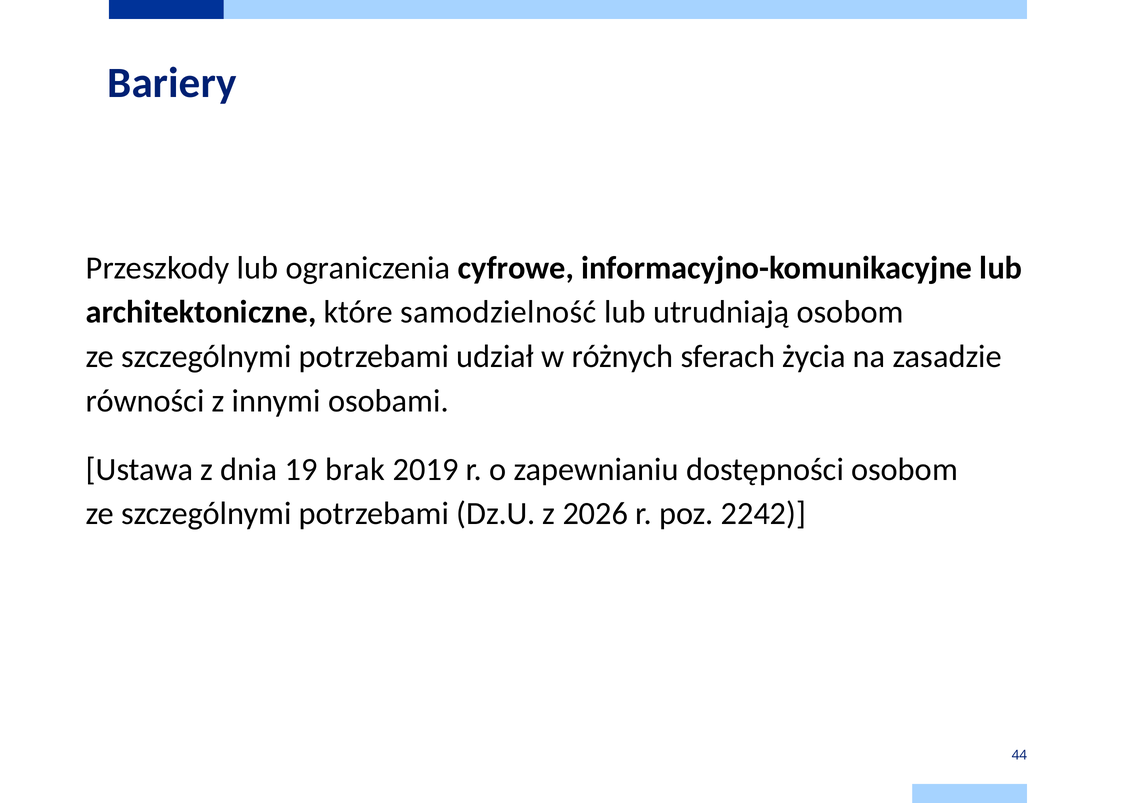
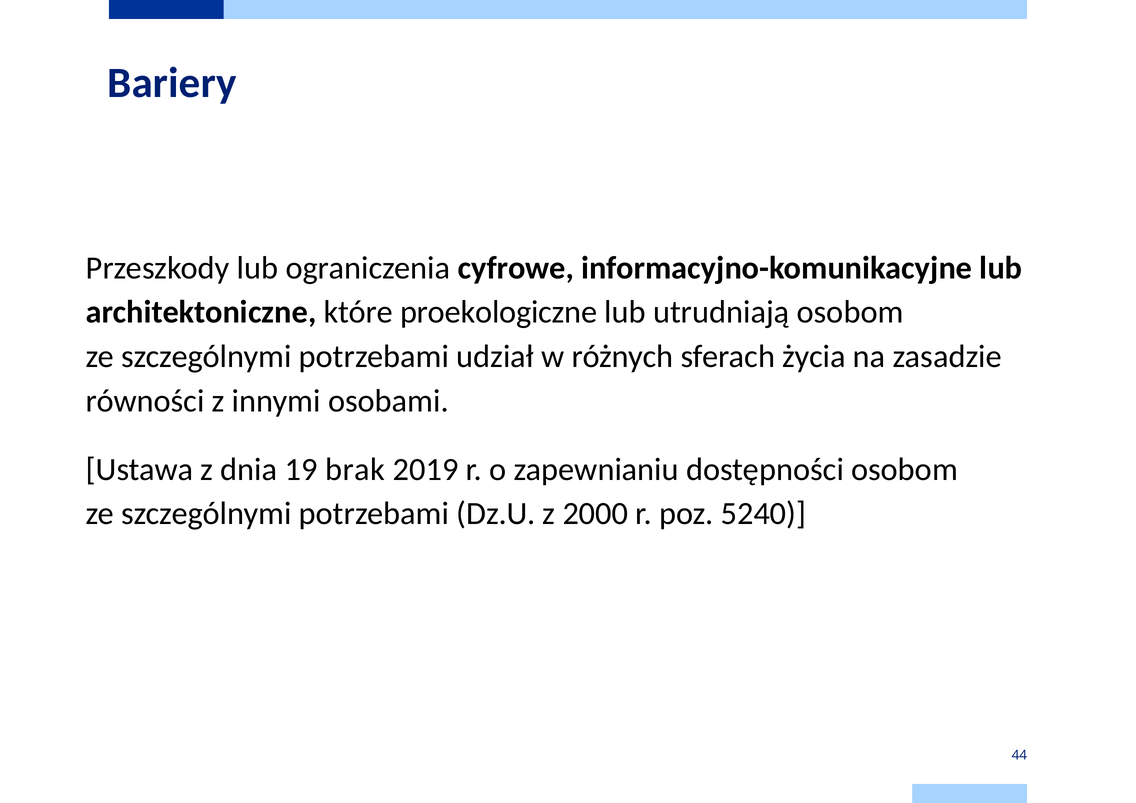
samodzielność: samodzielność -> proekologiczne (499, 312)
2026: 2026 -> 2000 (595, 514)
2242: 2242 -> 5240 (763, 514)
